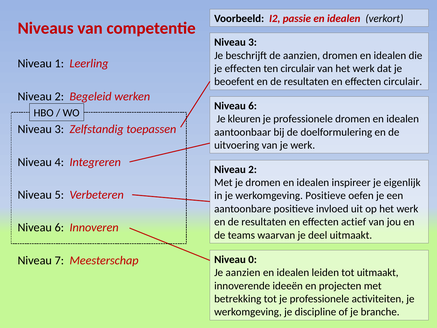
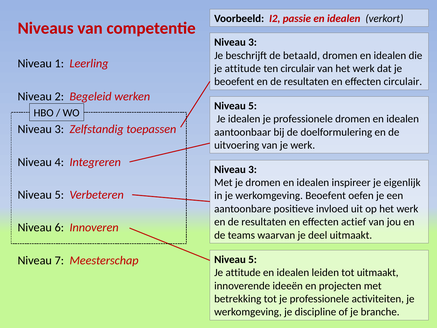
de aanzien: aanzien -> betaald (301, 55)
effecten: effecten -> attitude (243, 68)
6: 6 -> 5 (253, 106)
Je kleuren: kleuren -> idealen (244, 119)
2: 2 -> 3 (253, 169)
werkomgeving Positieve: Positieve -> Beoefent (326, 196)
0: 0 -> 5 (253, 259)
aanzien: aanzien -> attitude (243, 272)
